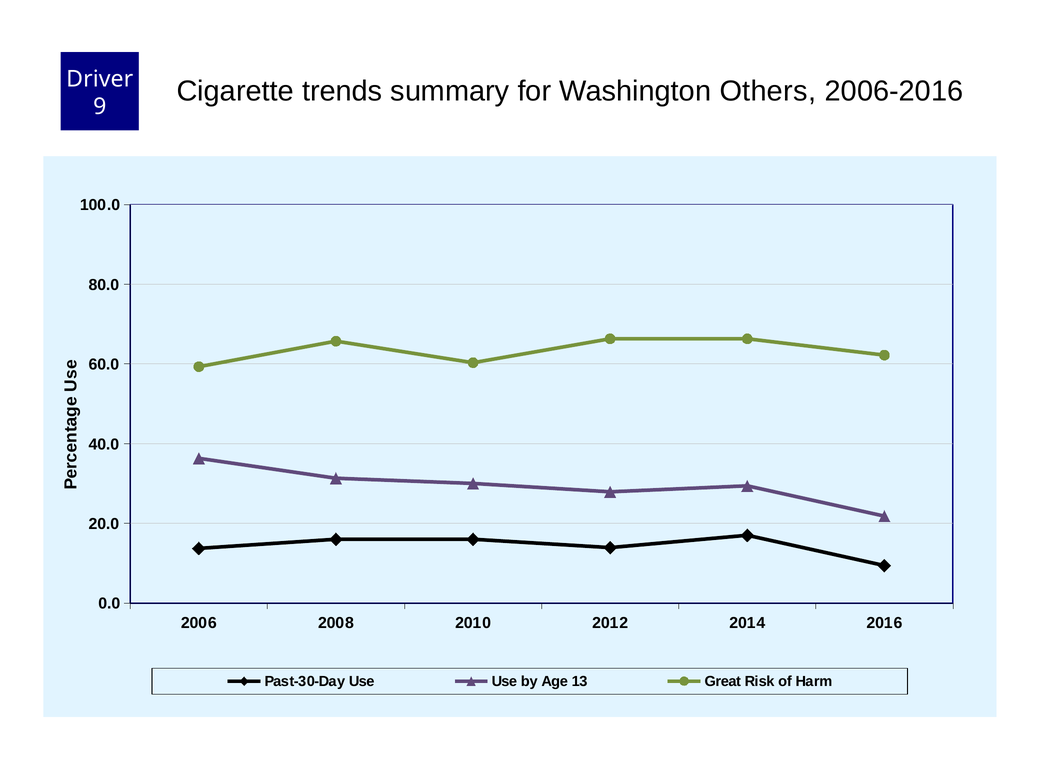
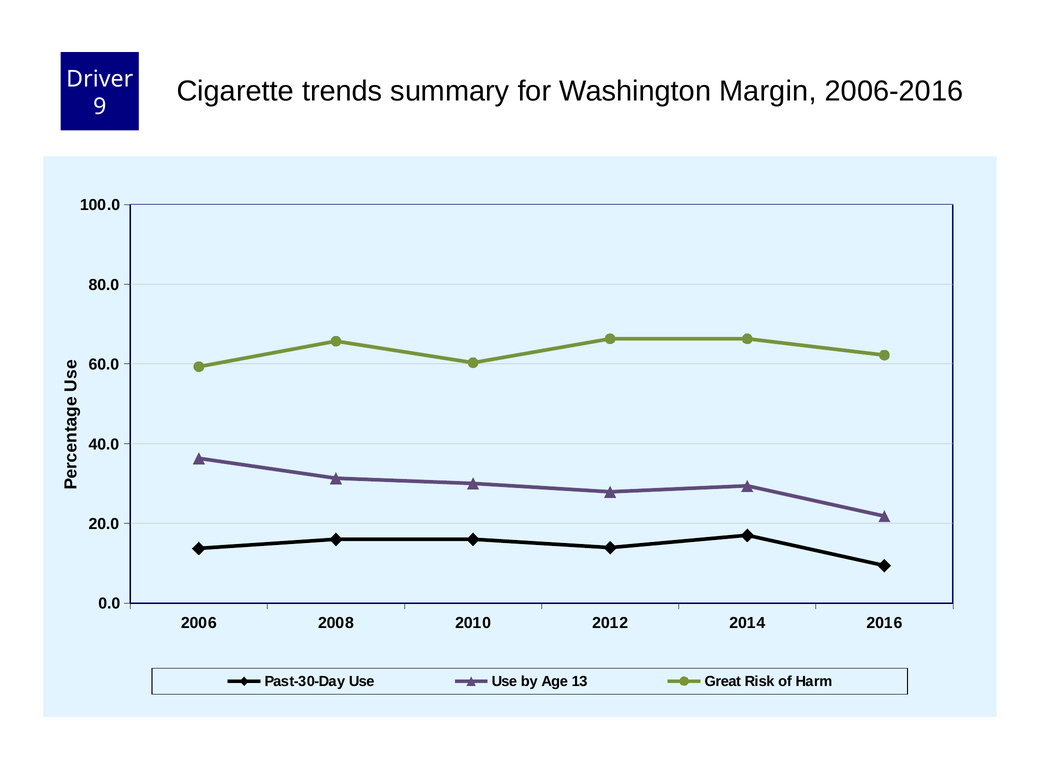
Others: Others -> Margin (768, 91)
